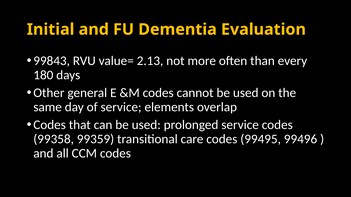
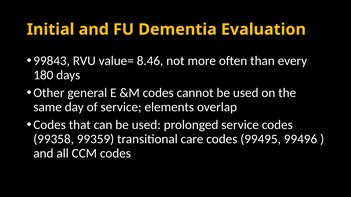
2.13: 2.13 -> 8.46 (150, 61)
